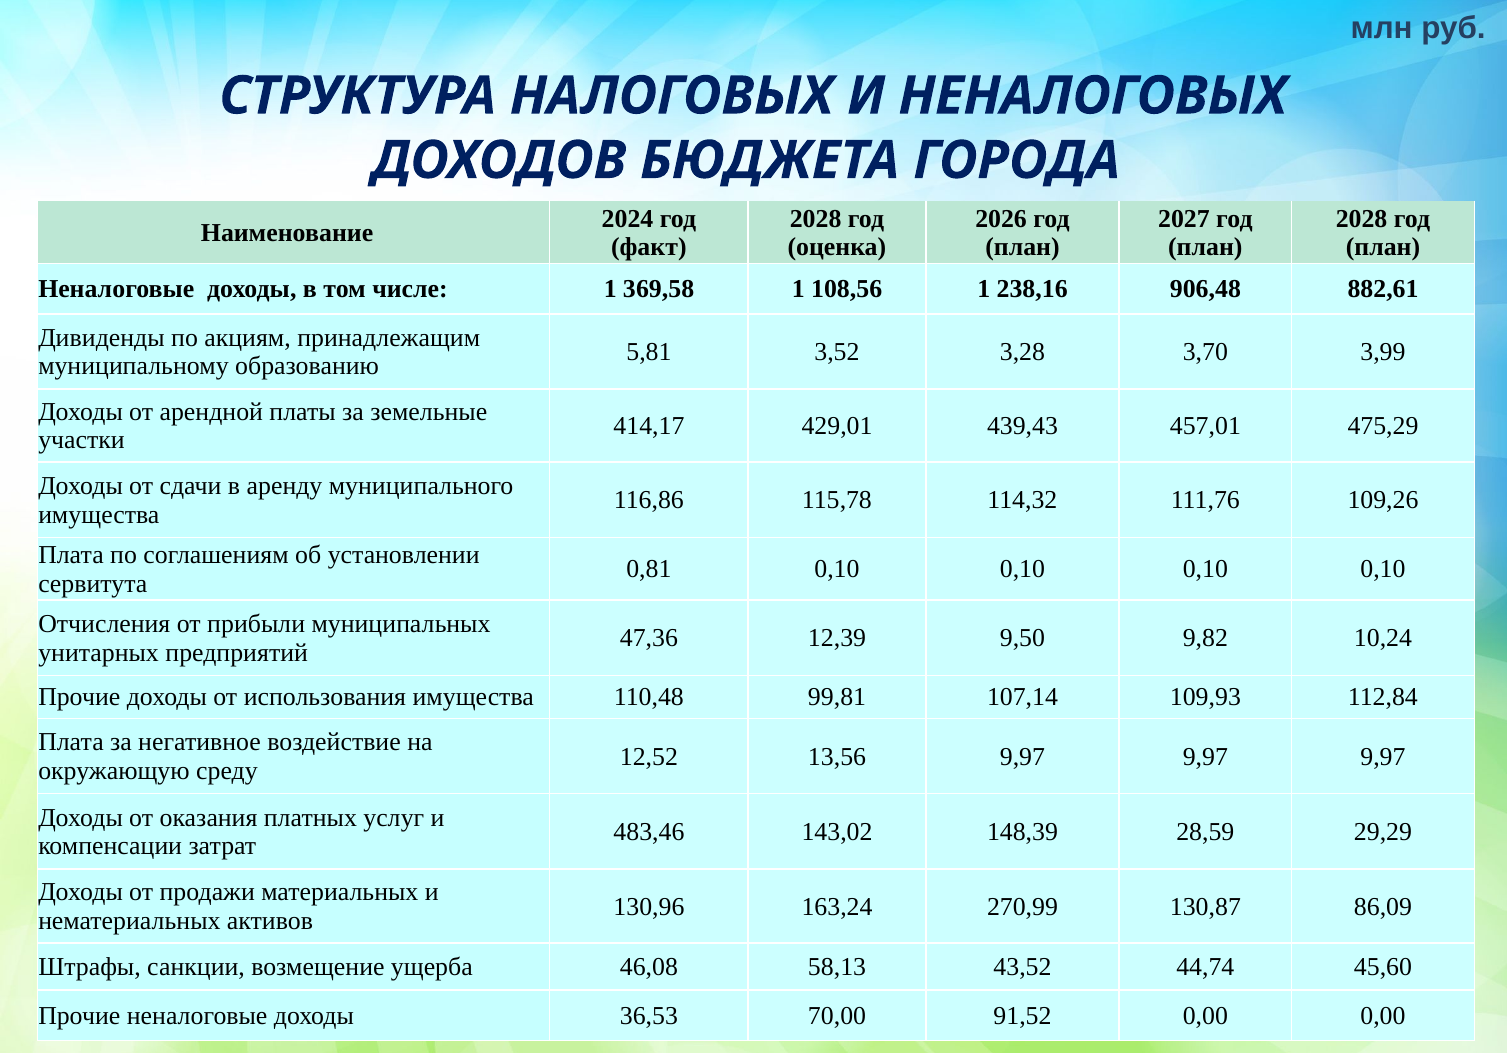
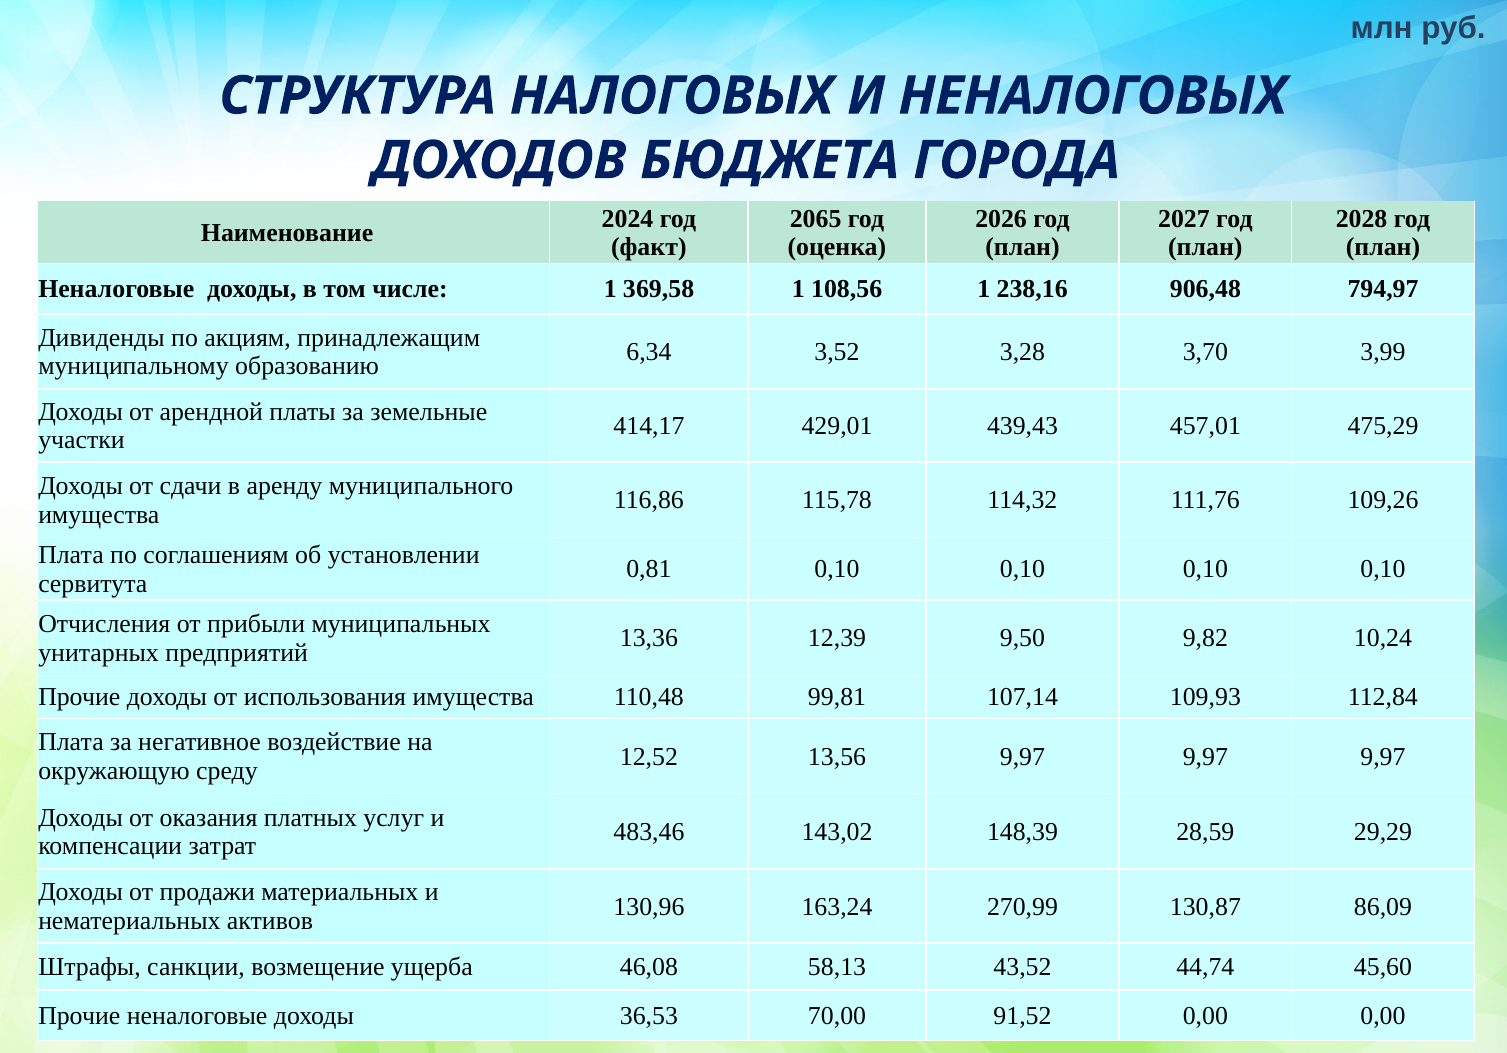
2028: 2028 -> 2065 (816, 219)
882,61: 882,61 -> 794,97 (1383, 289)
5,81: 5,81 -> 6,34 (649, 352)
47,36: 47,36 -> 13,36 (649, 638)
